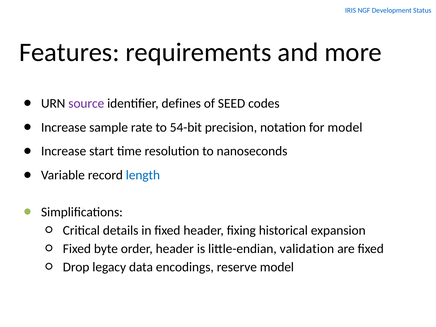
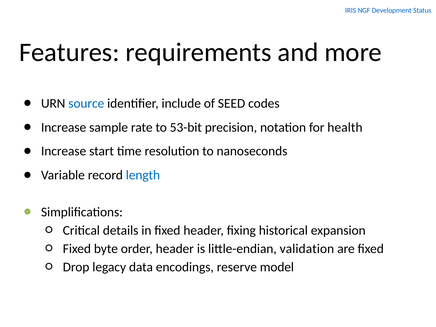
source colour: purple -> blue (86, 103)
defines: defines -> include (181, 103)
54-bit: 54-bit -> 53-bit (186, 127)
for model: model -> health (345, 127)
